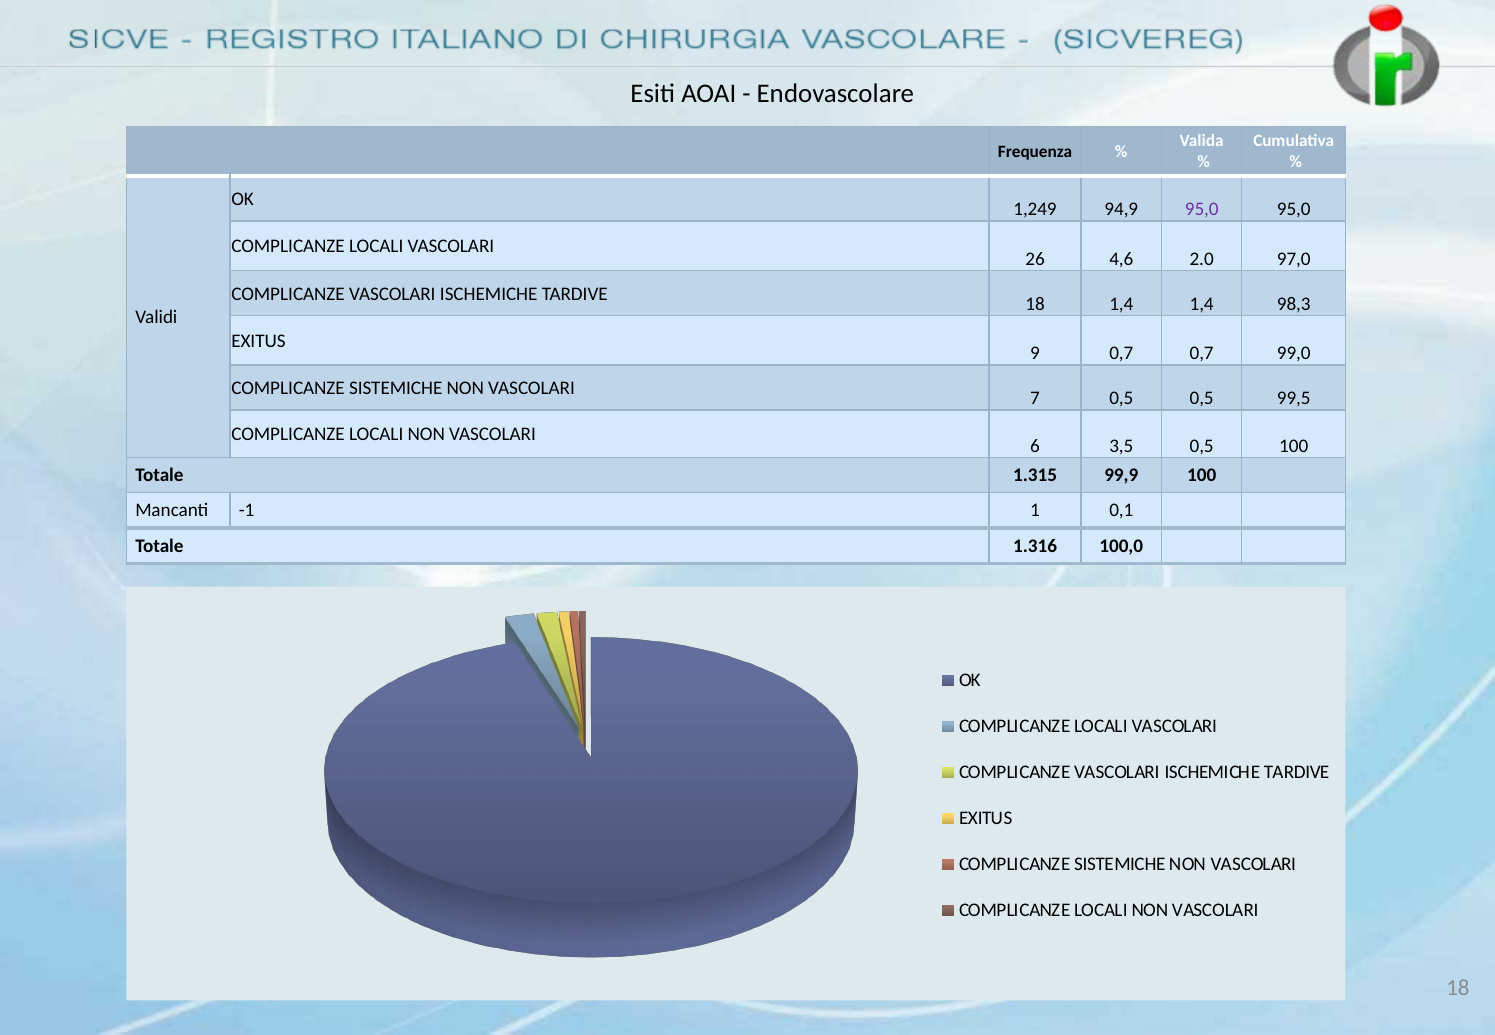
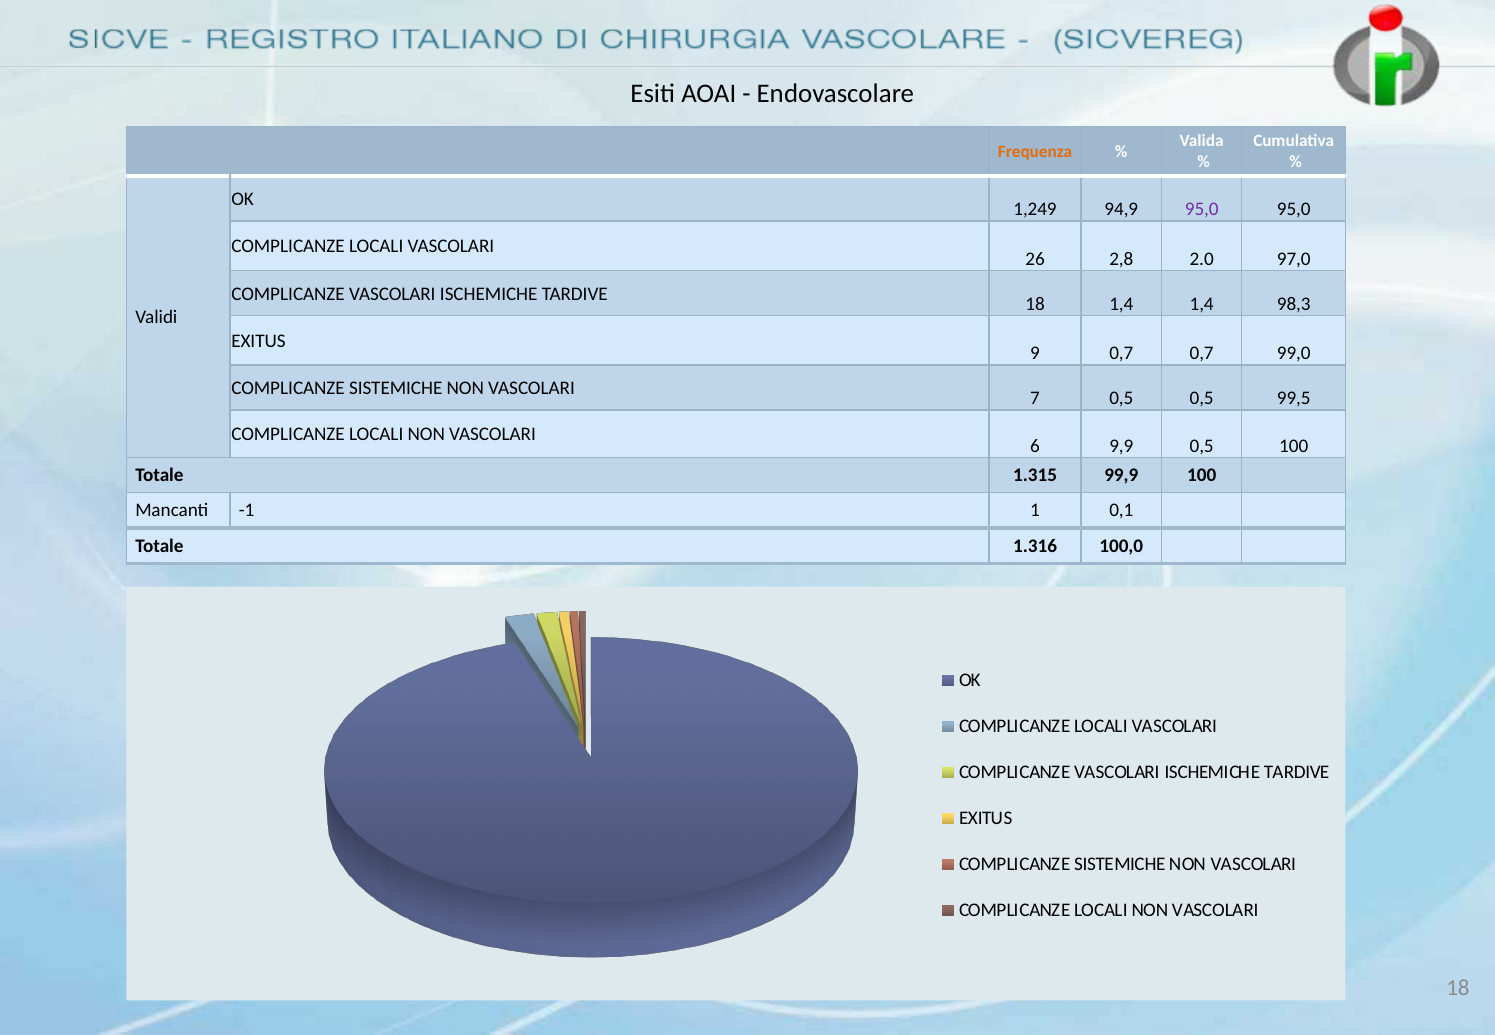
Frequenza colour: black -> orange (1035, 152)
4,6: 4,6 -> 2,8 (1121, 259)
3,5: 3,5 -> 9,9 (1121, 446)
